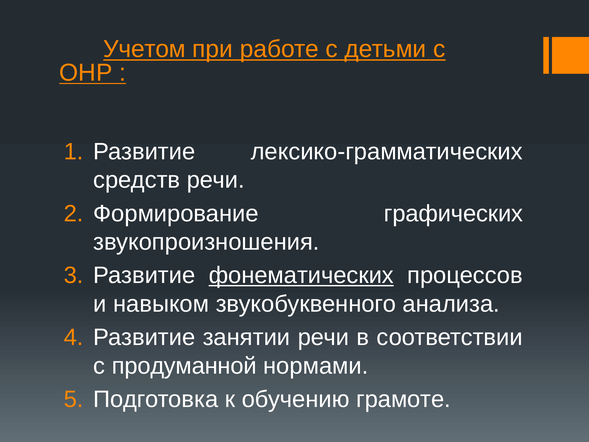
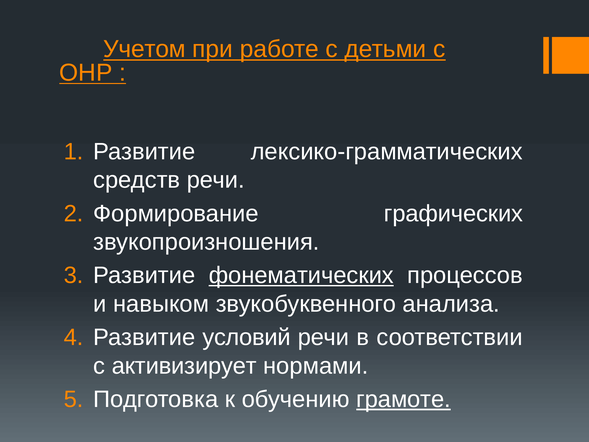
занятии: занятии -> условий (247, 337)
продуманной: продуманной -> активизирует (184, 366)
грамоте underline: none -> present (404, 399)
